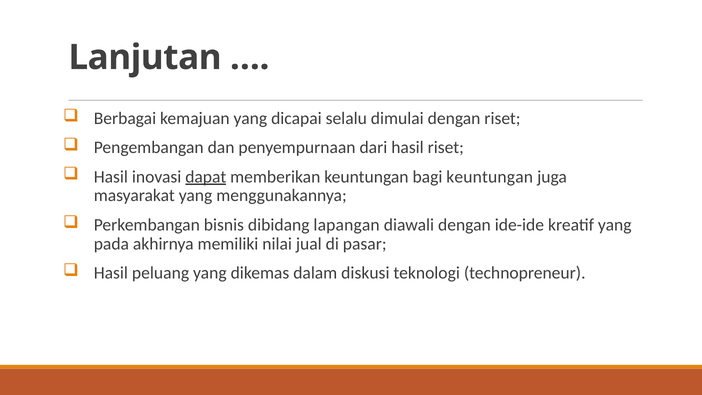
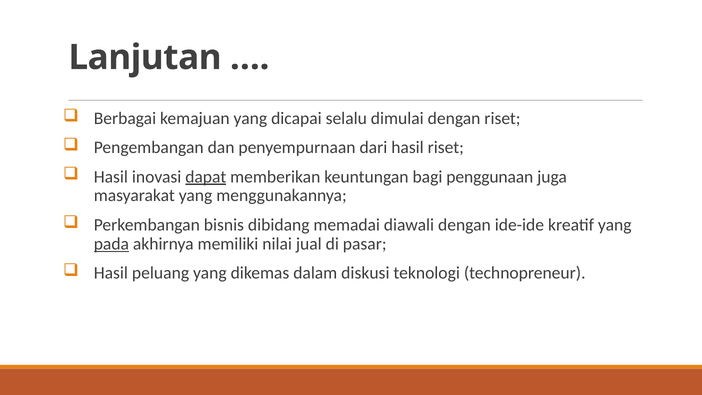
bagi keuntungan: keuntungan -> penggunaan (490, 177)
lapangan: lapangan -> memadai (347, 225)
pada underline: none -> present (111, 244)
